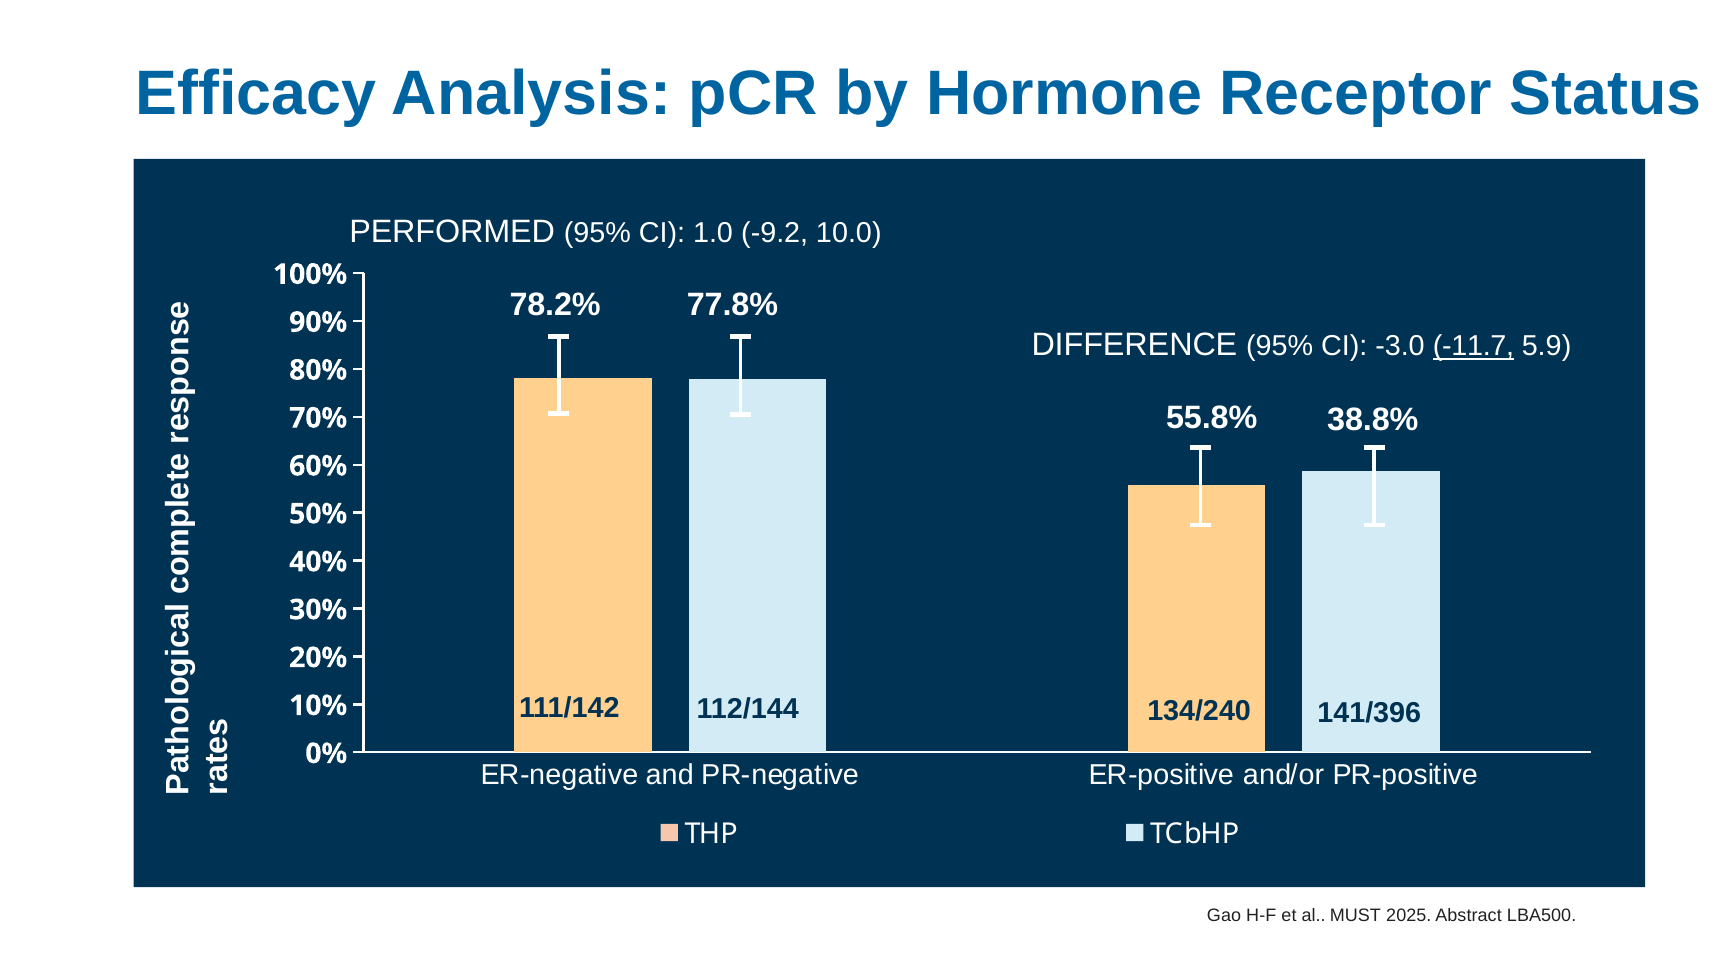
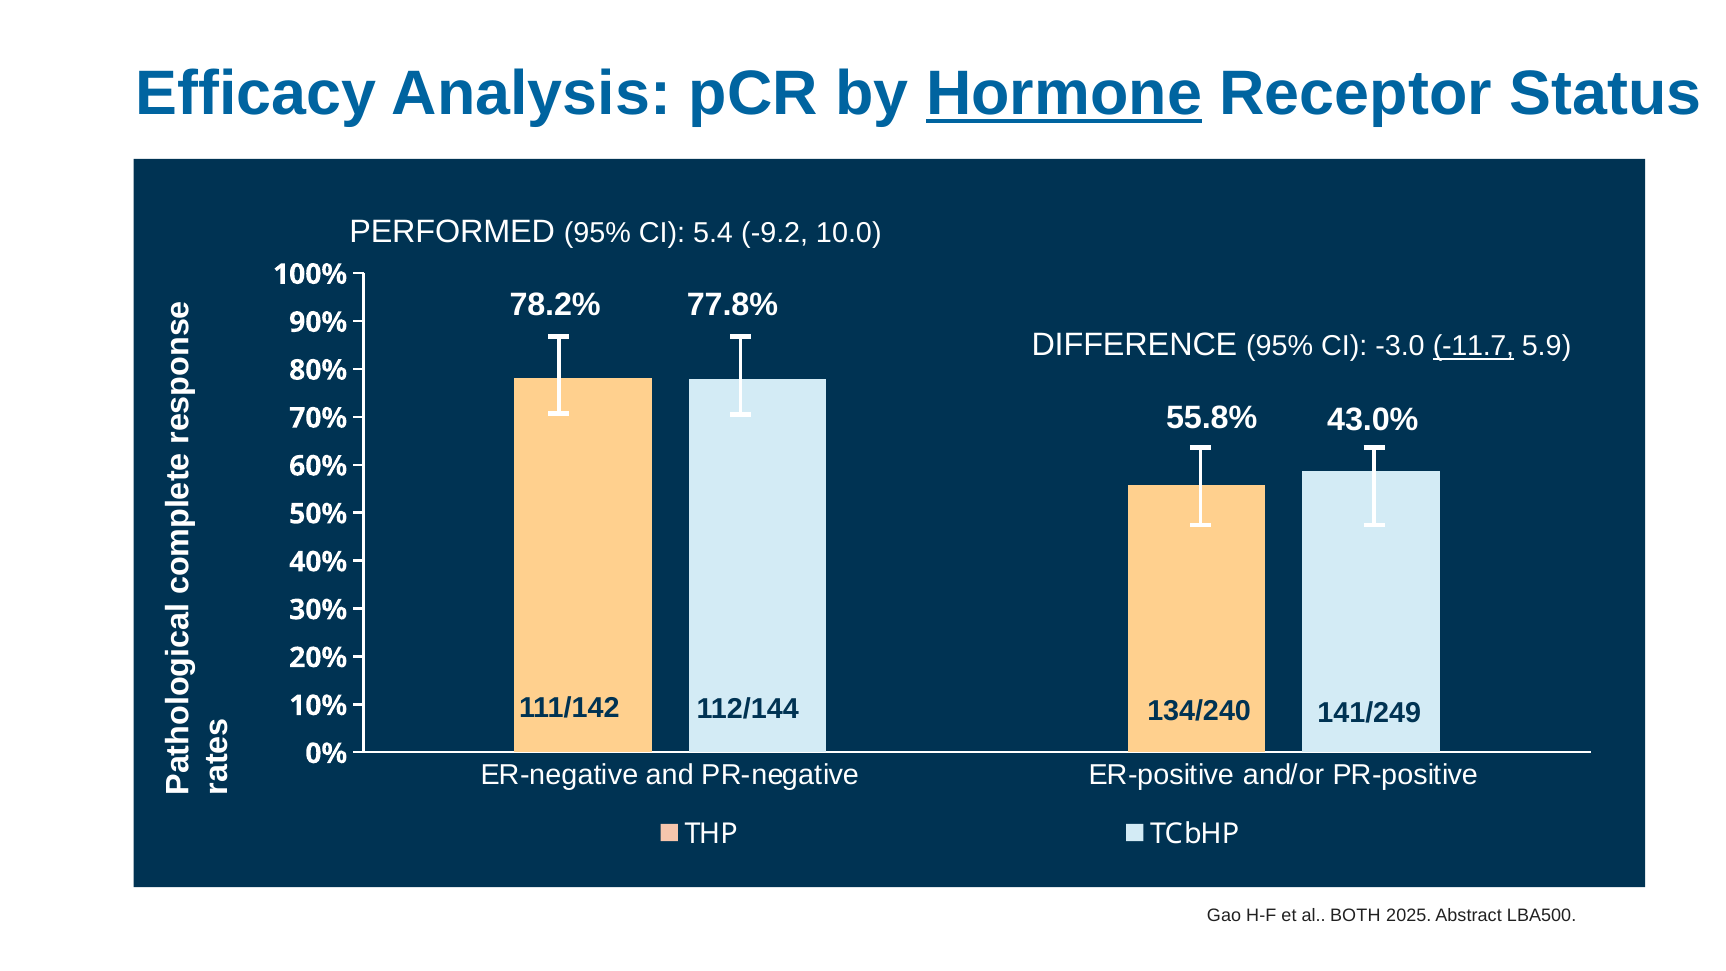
Hormone underline: none -> present (1064, 94)
1.0: 1.0 -> 5.4 (713, 233)
38.8%: 38.8% -> 43.0% (1373, 420)
141/396: 141/396 -> 141/249 (1369, 713)
MUST: MUST -> BOTH (1355, 915)
